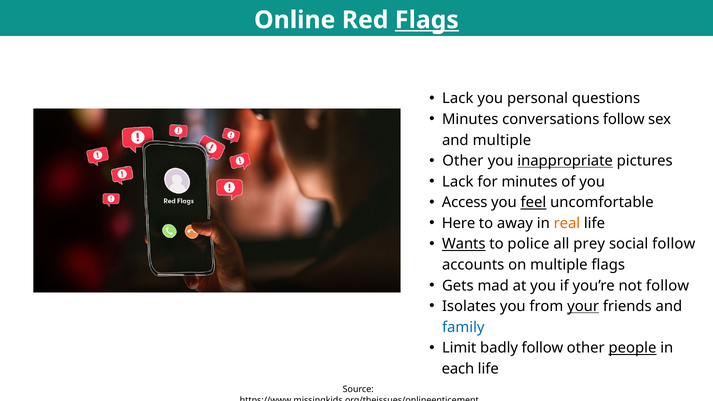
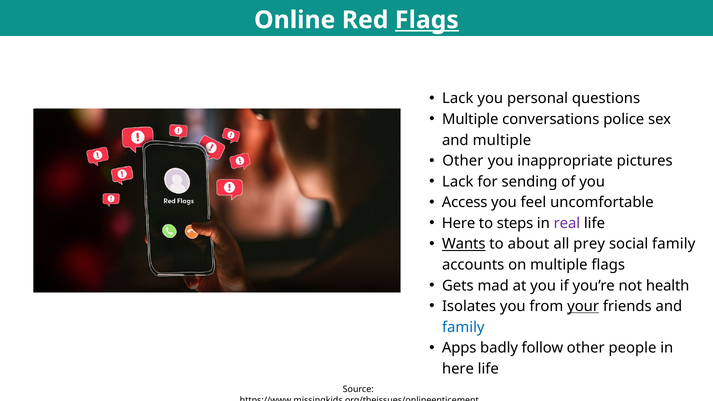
Minutes: Minutes -> Multiple (470, 119)
conversations follow: follow -> police (624, 119)
inappropriate underline: present -> none (565, 161)
for minutes: minutes -> sending (530, 182)
feel underline: present -> none (533, 203)
away: away -> steps (515, 223)
real colour: orange -> purple (567, 223)
police: police -> about (528, 244)
social follow: follow -> family (674, 244)
not follow: follow -> health (668, 286)
Limit: Limit -> Apps (459, 348)
people underline: present -> none (633, 348)
each: each -> here (458, 369)
